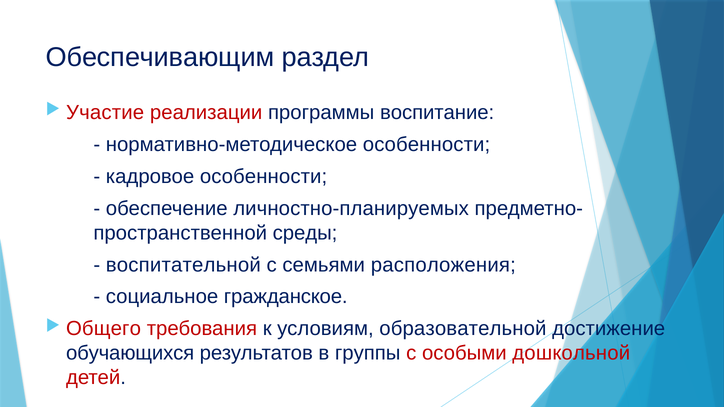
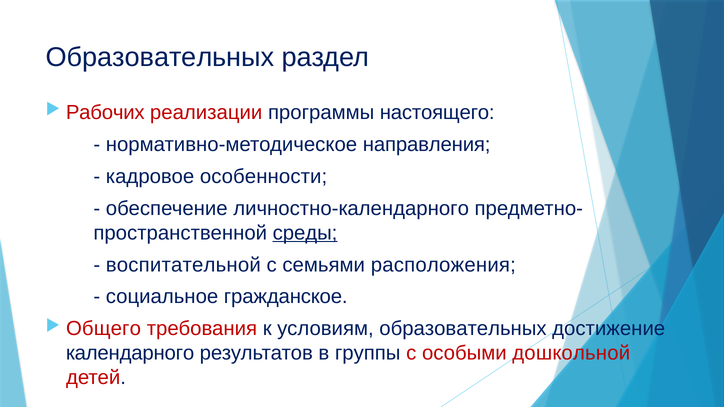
Обеспечивающим: Обеспечивающим -> Образовательных (160, 57)
Участие: Участие -> Рабочих (105, 112)
воспитание: воспитание -> настоящего (437, 112)
нормативно-методическое особенности: особенности -> направления (427, 144)
личностно-планируемых: личностно-планируемых -> личностно-календарного (351, 208)
среды underline: none -> present (305, 233)
условиям образовательной: образовательной -> образовательных (463, 329)
обучающихся: обучающихся -> календарного (130, 353)
